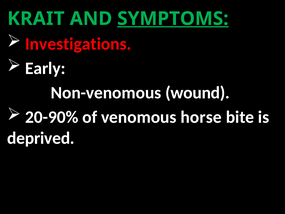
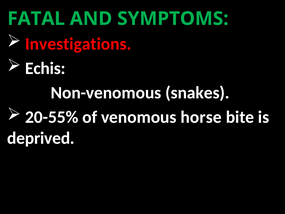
KRAIT: KRAIT -> FATAL (36, 19)
SYMPTOMS underline: present -> none (173, 19)
Early: Early -> Echis (45, 68)
wound: wound -> snakes (197, 93)
20-90%: 20-90% -> 20-55% (52, 117)
